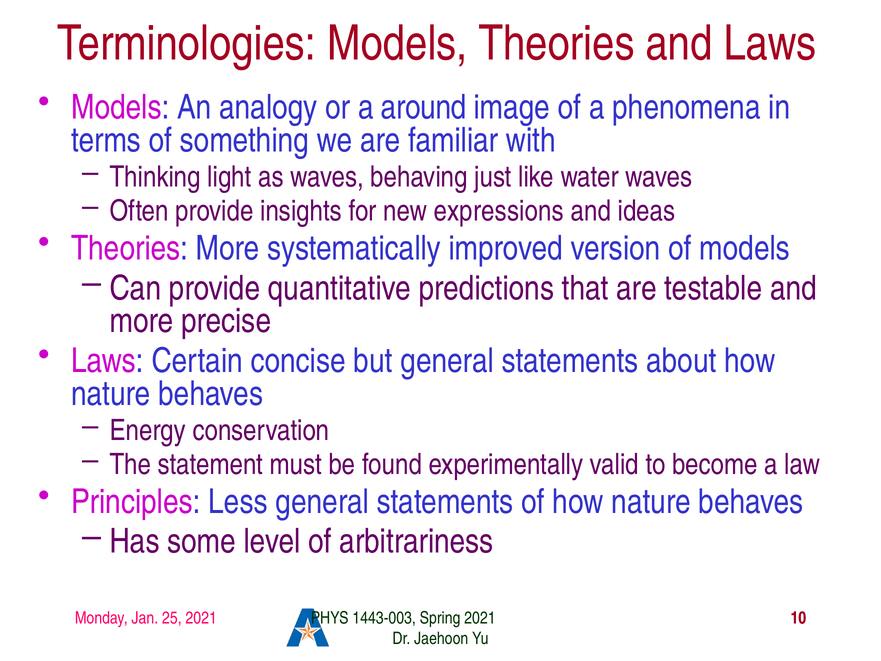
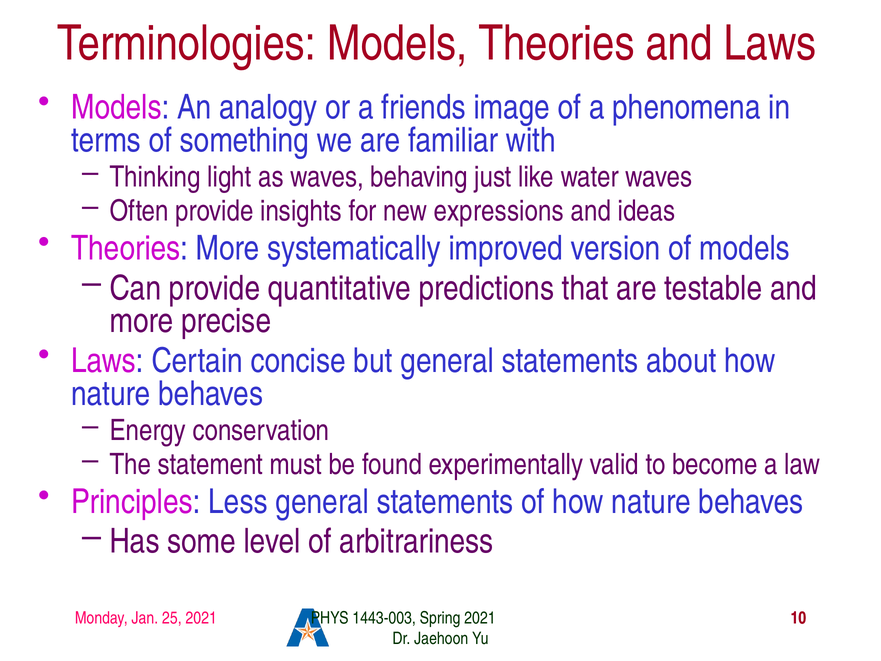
around: around -> friends (424, 108)
